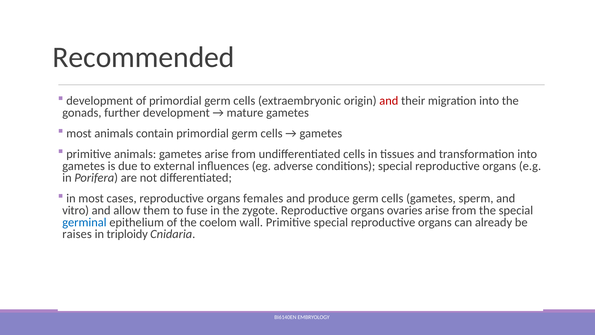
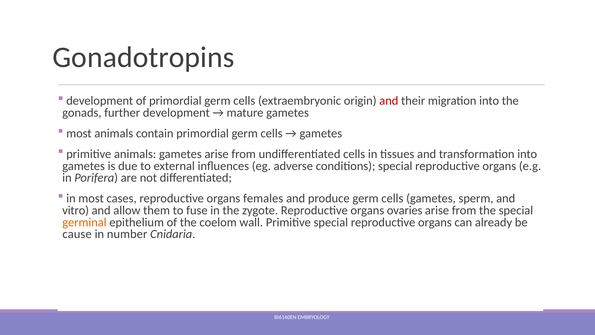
Recommended: Recommended -> Gonadotropins (143, 57)
germinal colour: blue -> orange (84, 222)
raises: raises -> cause (77, 234)
triploidy: triploidy -> number (127, 234)
